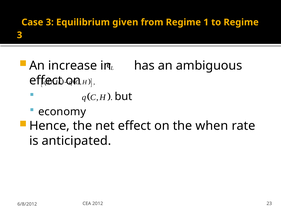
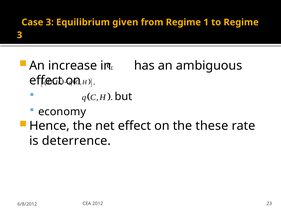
when: when -> these (212, 126)
anticipated: anticipated -> deterrence (76, 141)
